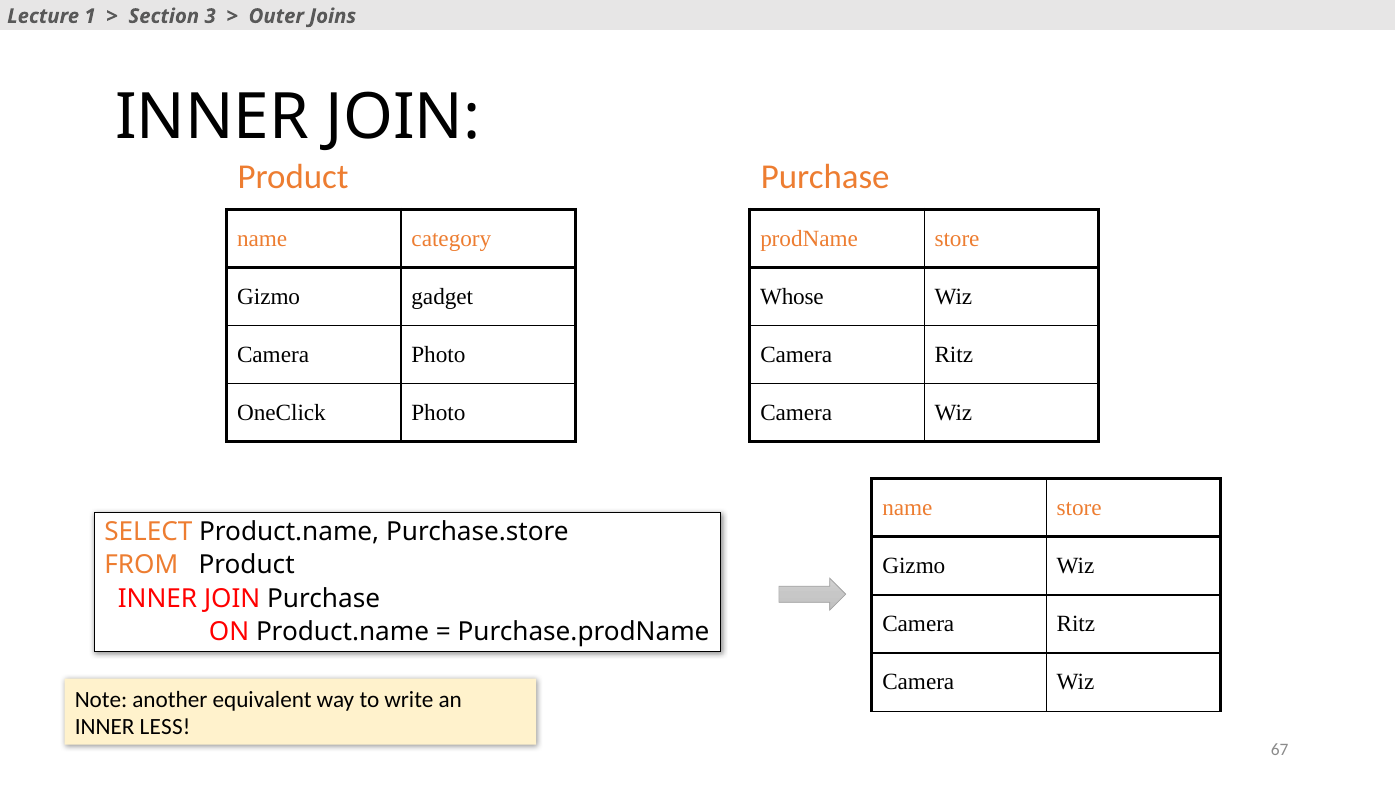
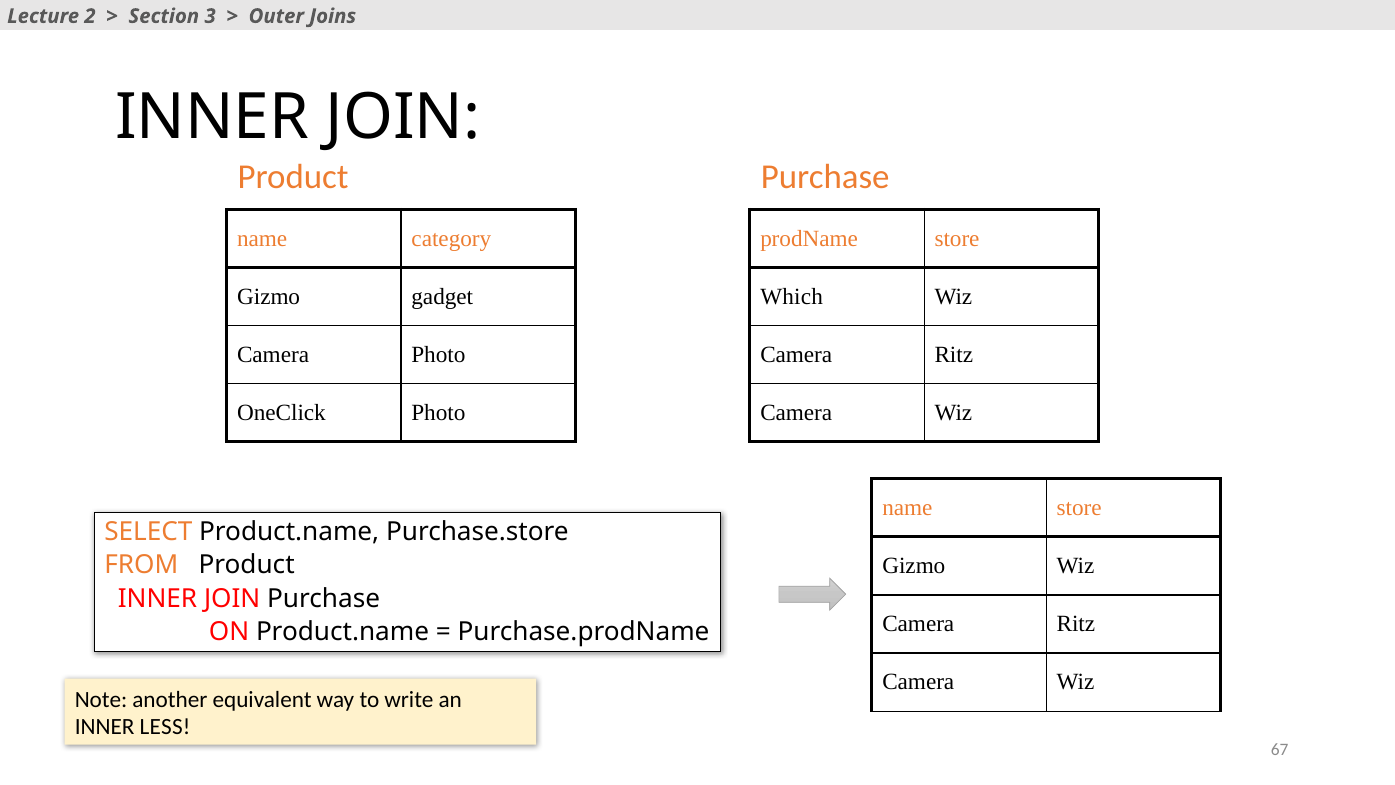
1: 1 -> 2 (90, 16)
Whose: Whose -> Which (792, 297)
